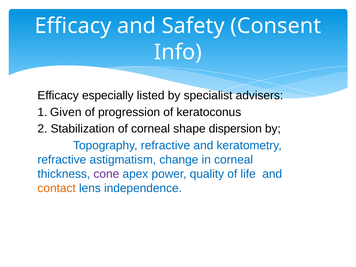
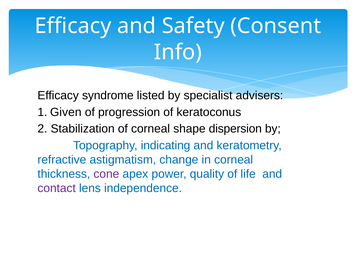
especially: especially -> syndrome (108, 96)
Topography refractive: refractive -> indicating (166, 145)
contact colour: orange -> purple (57, 188)
